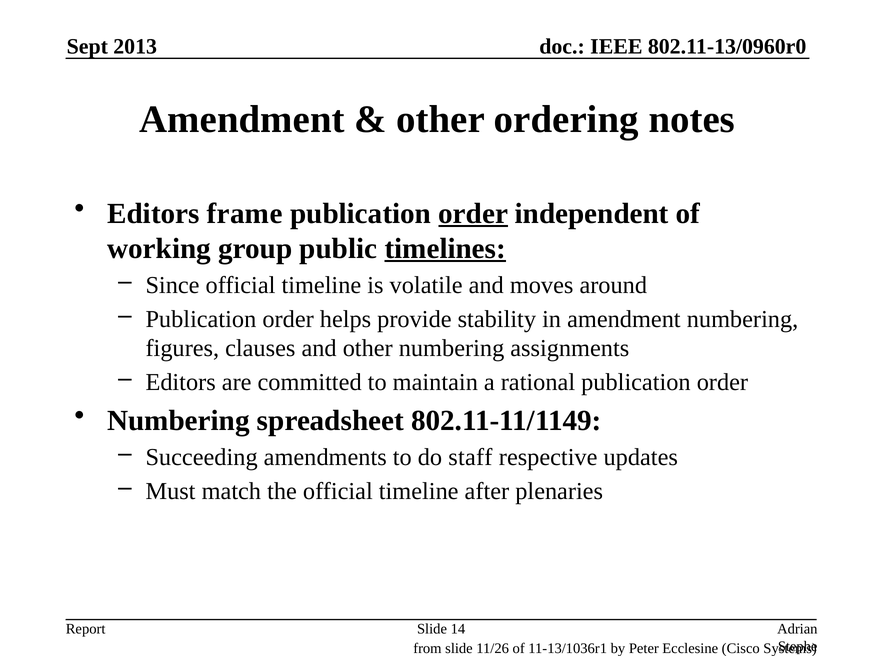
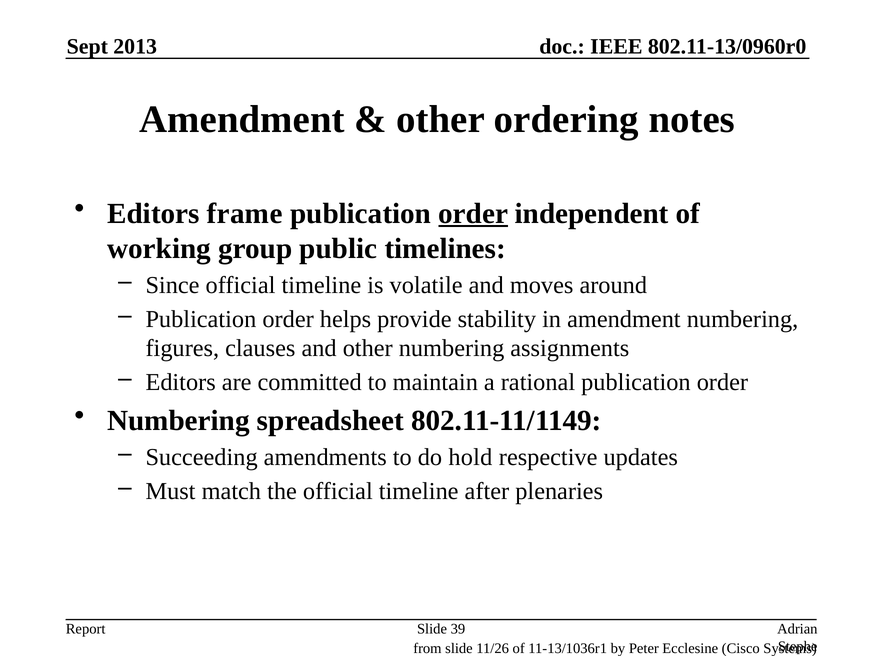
timelines underline: present -> none (445, 249)
staff: staff -> hold (470, 457)
14: 14 -> 39 (458, 629)
